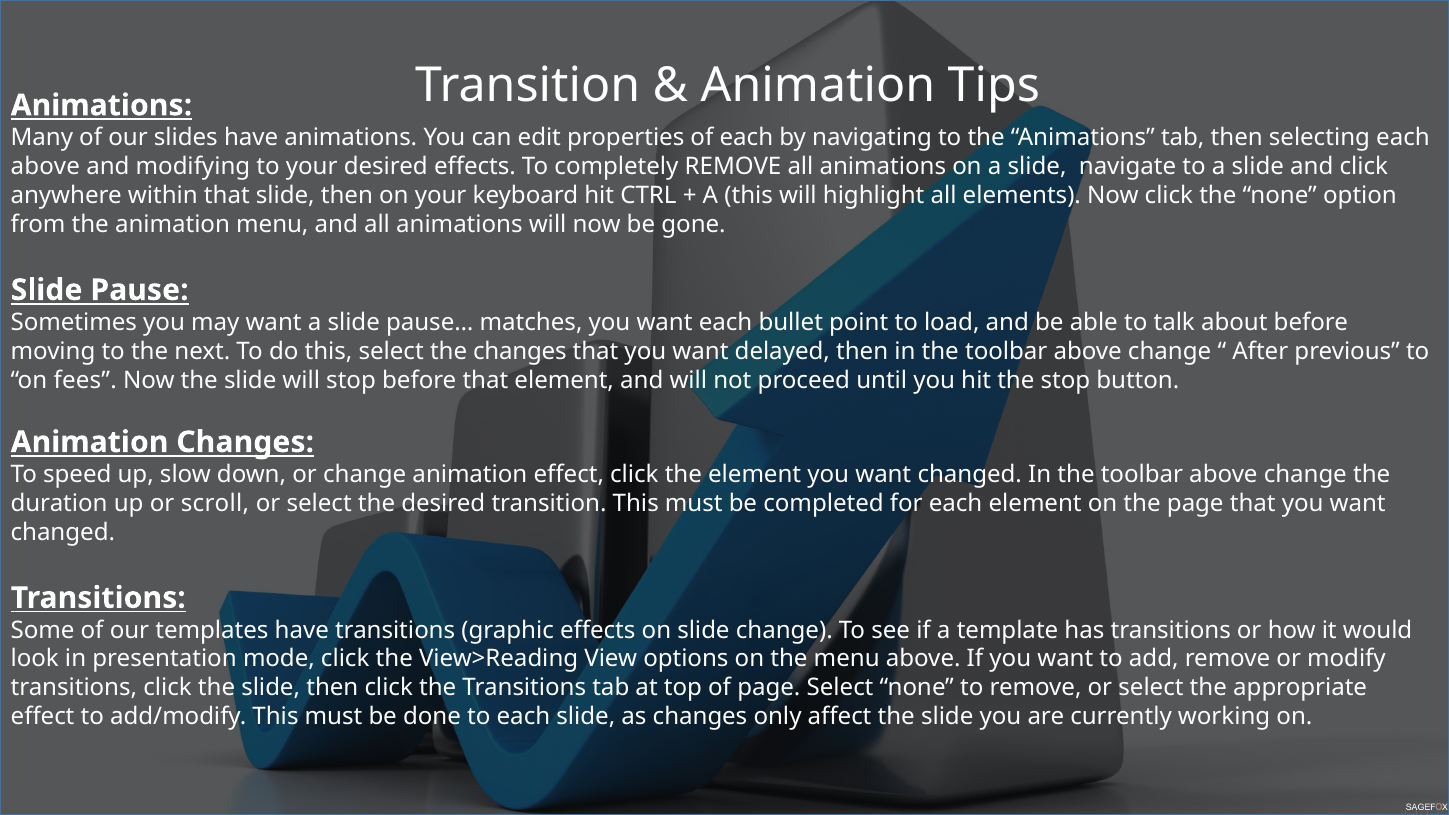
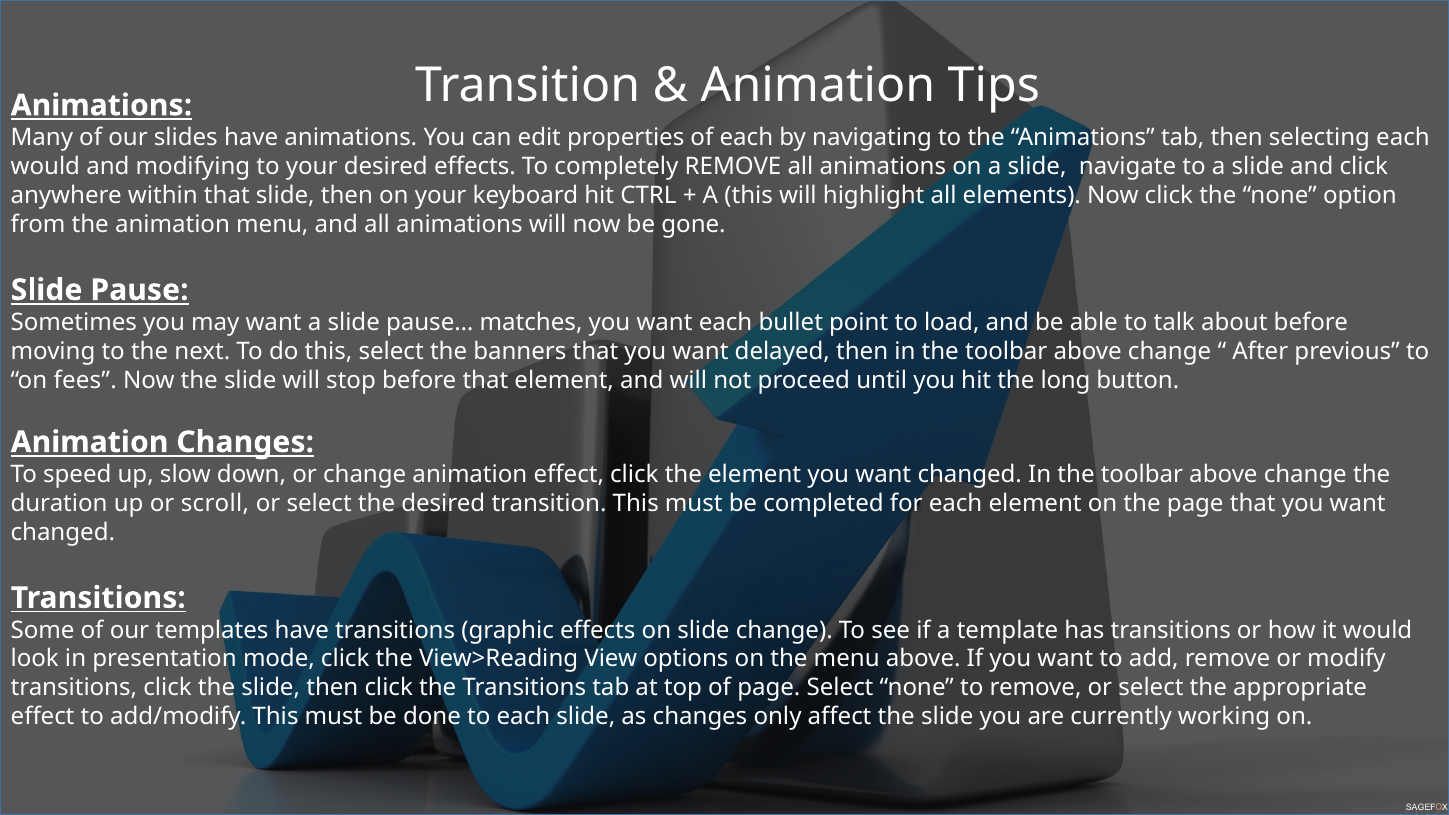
above: above -> would (45, 167)
the changes: changes -> banners (520, 351)
the stop: stop -> long (1065, 380)
